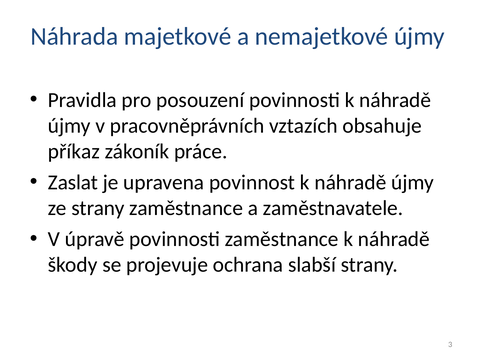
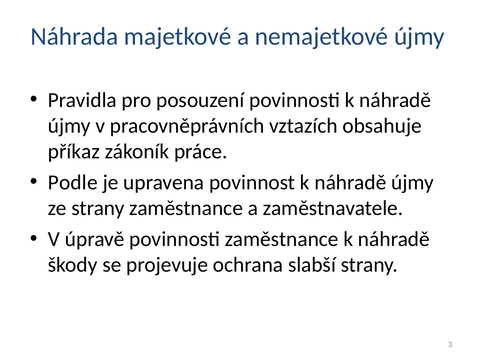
Zaslat: Zaslat -> Podle (73, 182)
